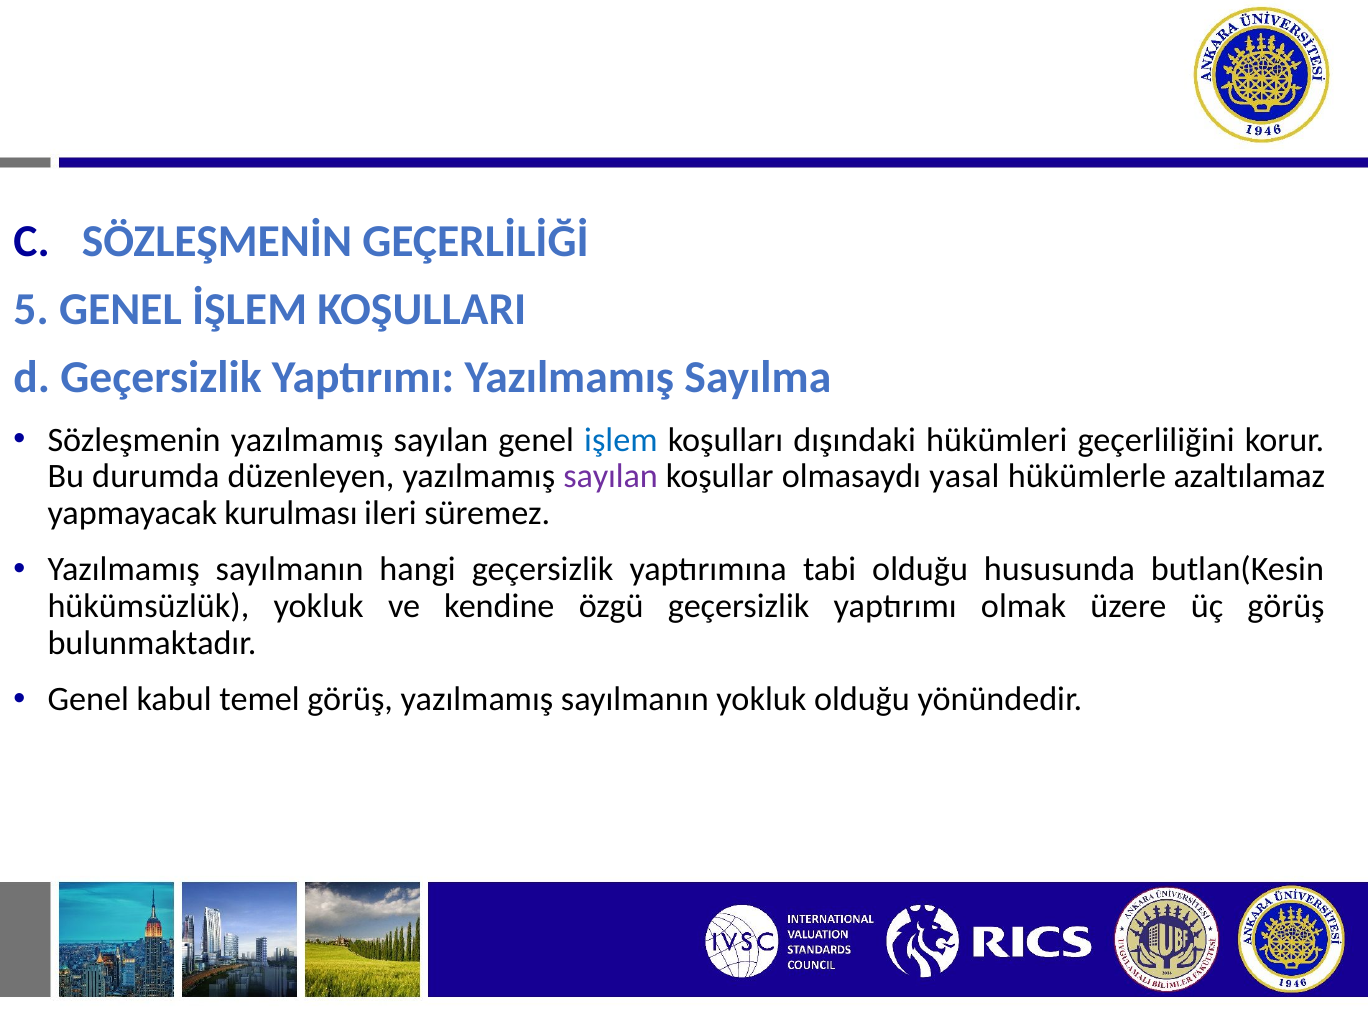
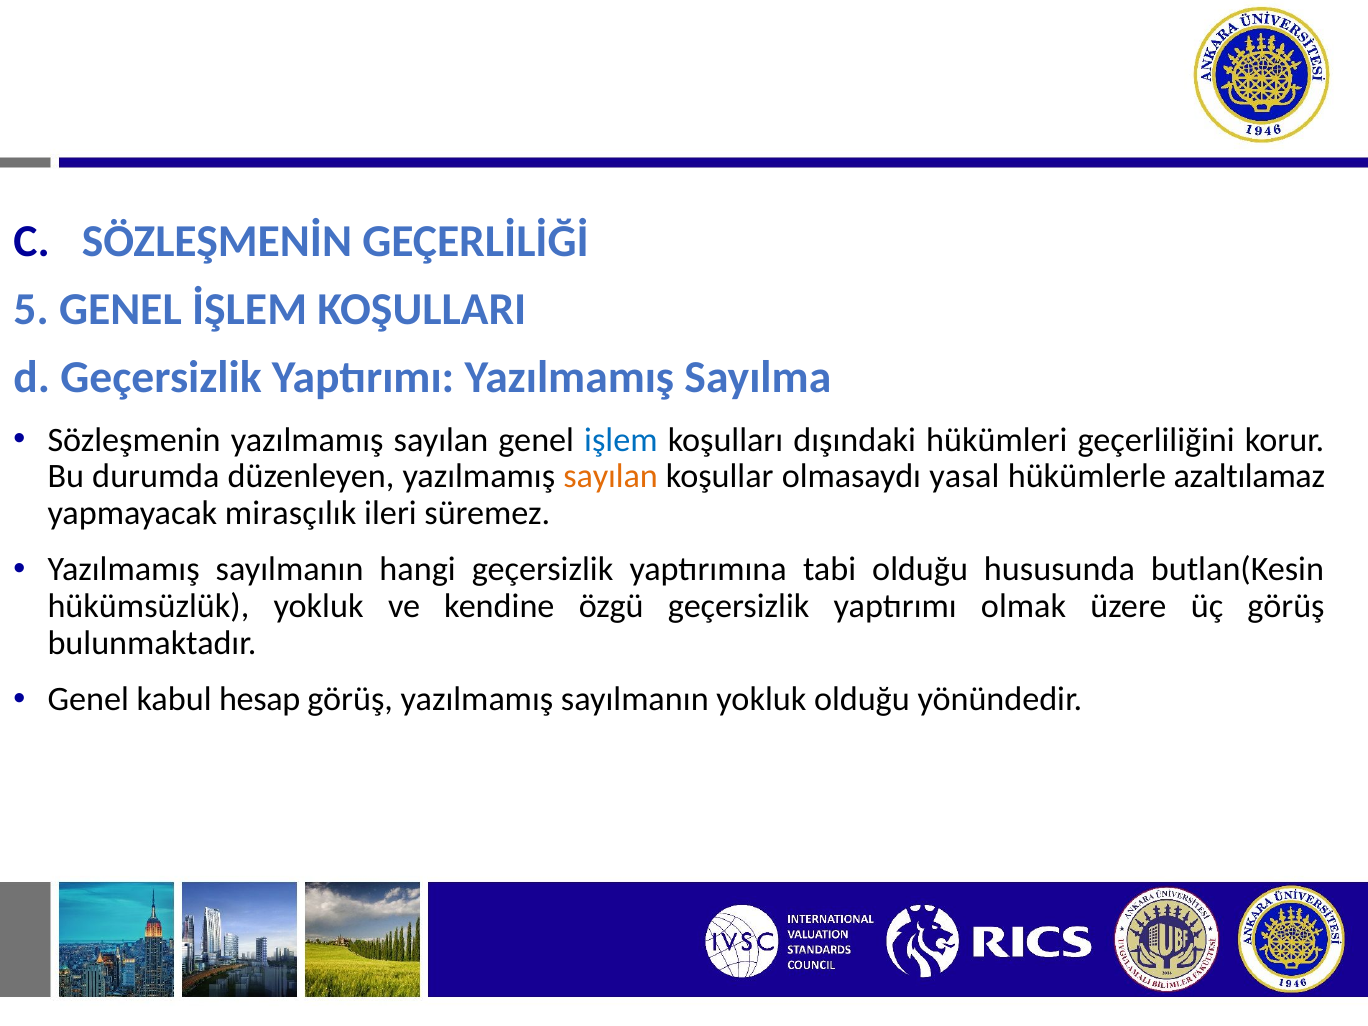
sayılan colour: purple -> orange (611, 477)
kurulması: kurulması -> mirasçılık (291, 514)
temel: temel -> hesap (260, 699)
